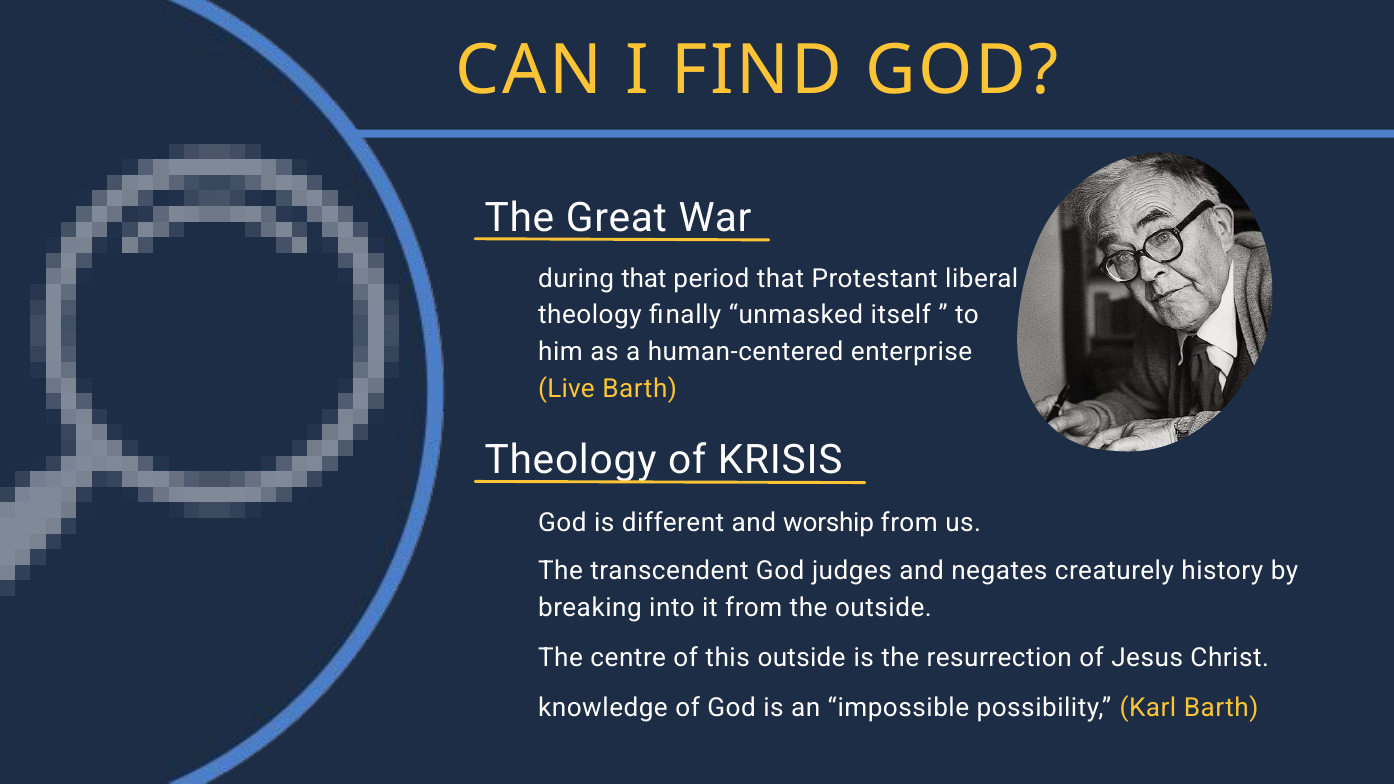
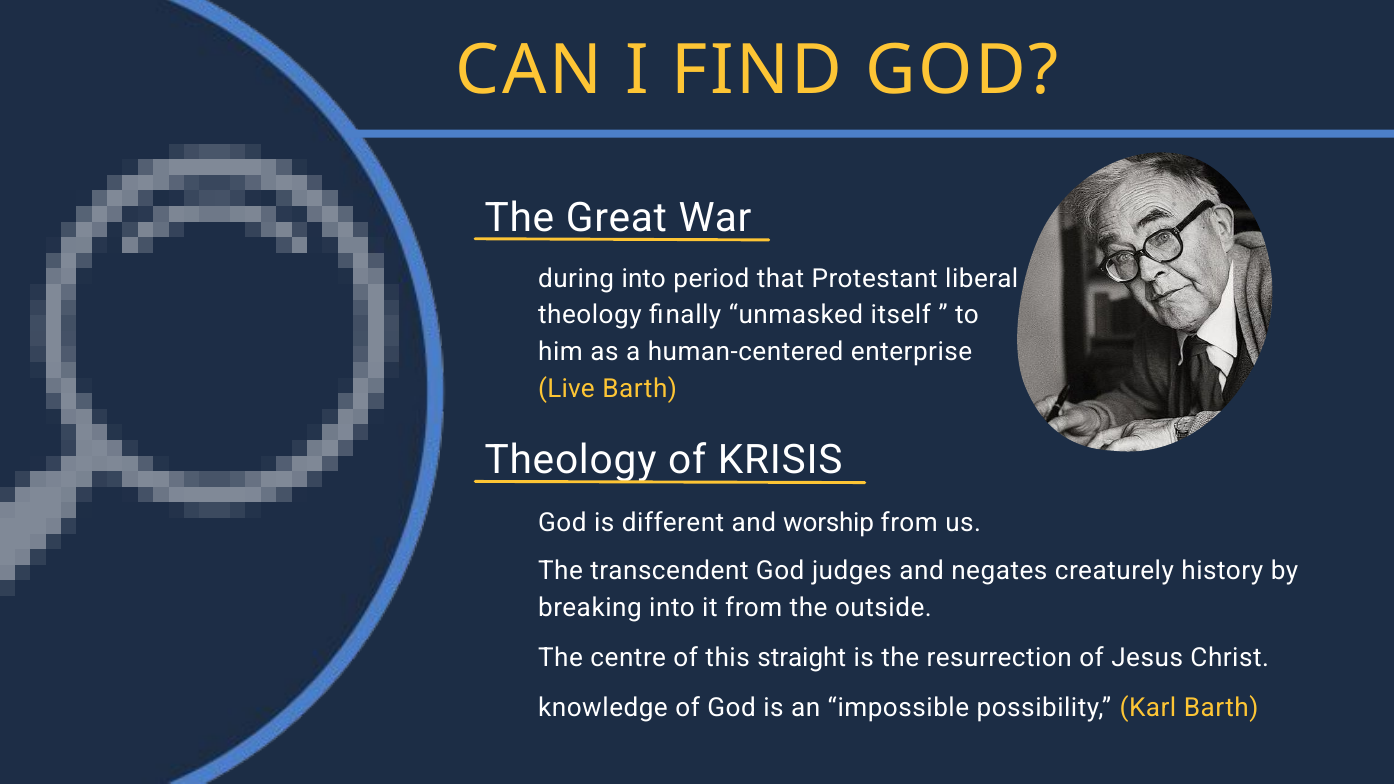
during that: that -> into (644, 279)
this outside: outside -> straight (802, 658)
